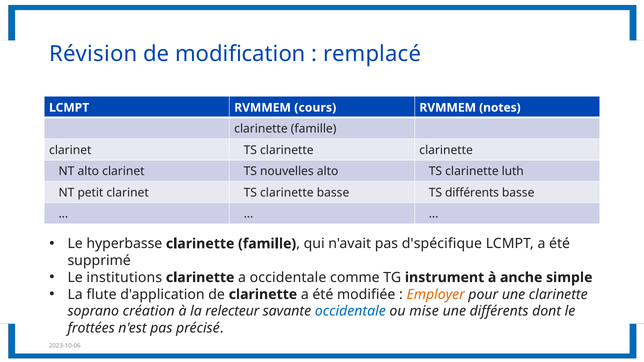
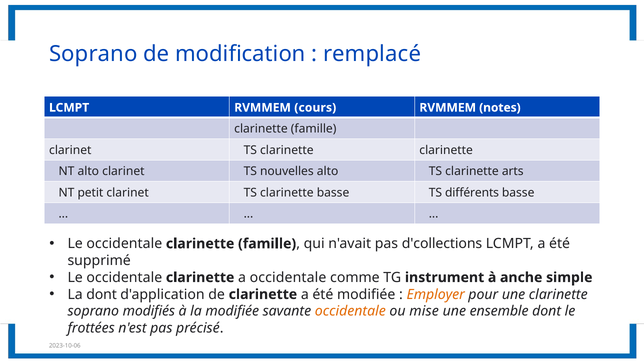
Révision: Révision -> Soprano (93, 54)
luth: luth -> arts (513, 172)
hyperbasse: hyperbasse -> occidentale (124, 244)
d'spécifique: d'spécifique -> d'collections (442, 244)
institutions: institutions -> occidentale (124, 278)
La flute: flute -> dont (102, 295)
création: création -> modifiés (149, 311)
la relecteur: relecteur -> modifiée (232, 311)
occidentale colour: blue -> orange (350, 311)
une différents: différents -> ensemble (499, 311)
